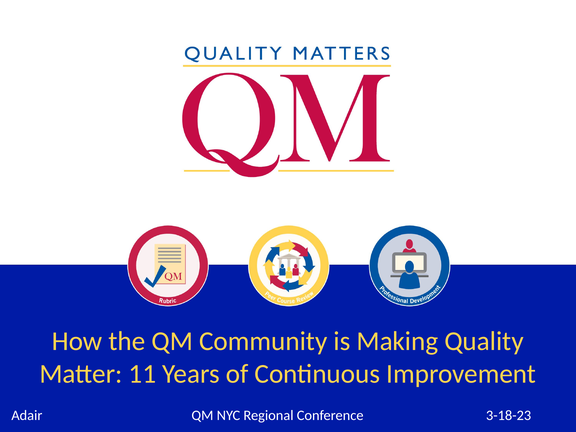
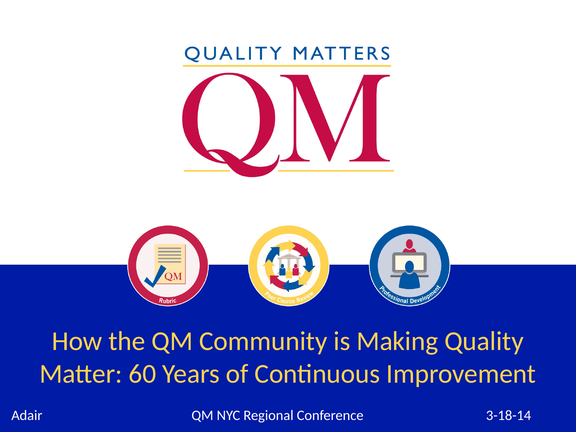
11: 11 -> 60 (142, 374)
3-18-23: 3-18-23 -> 3-18-14 (509, 415)
